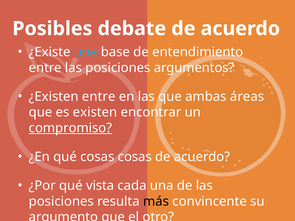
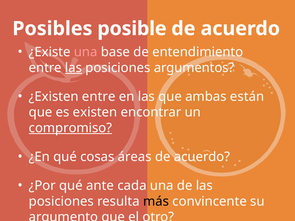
debate: debate -> posible (132, 29)
una colour: light blue -> pink (86, 52)
las underline: none -> present (73, 68)
áreas: áreas -> están (247, 97)
cosas cosas: cosas -> áreas (135, 157)
vista: vista -> ante (100, 186)
